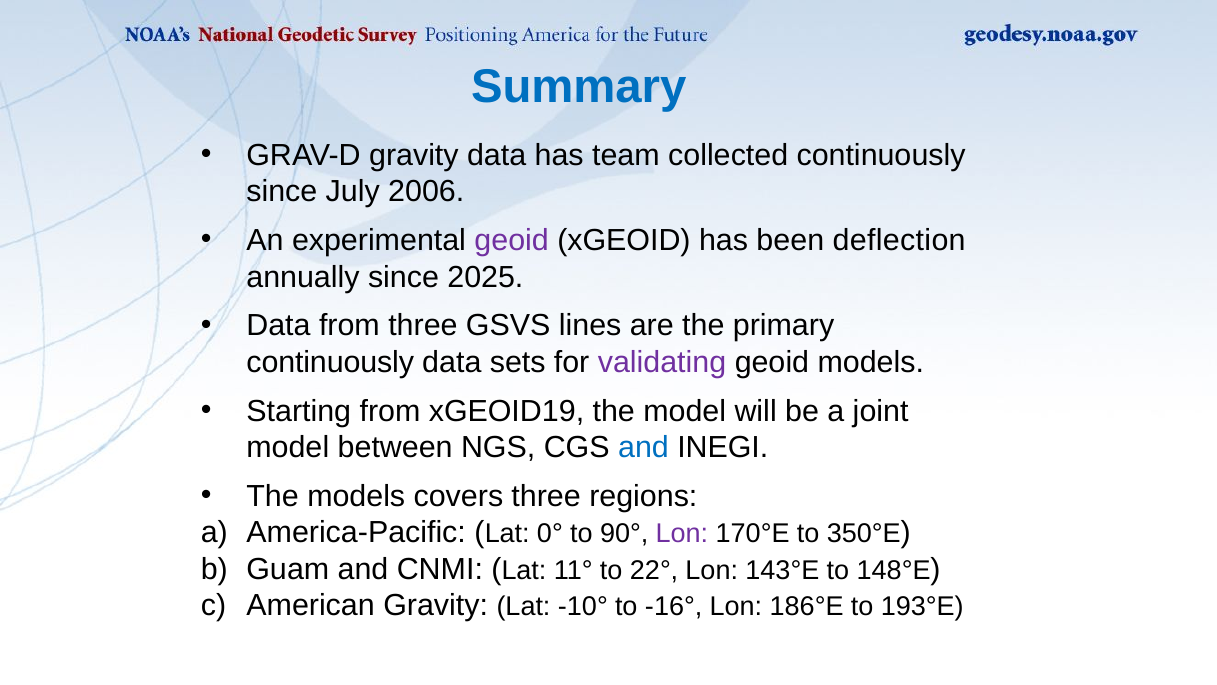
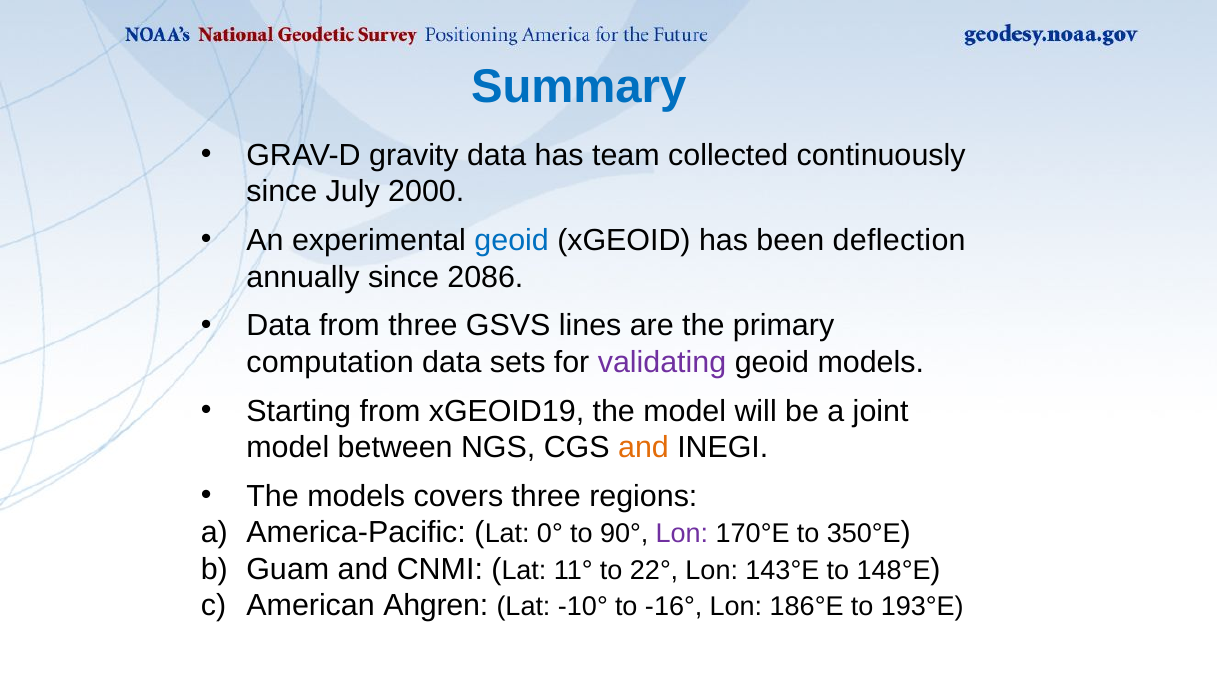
2006: 2006 -> 2000 (426, 192)
geoid colour: purple -> blue (512, 240)
2025: 2025 -> 2086 (485, 277)
continuously: continuously -> computation (330, 362)
and colour: blue -> orange (643, 447)
American Gravity: Gravity -> Ahgren (436, 605)
